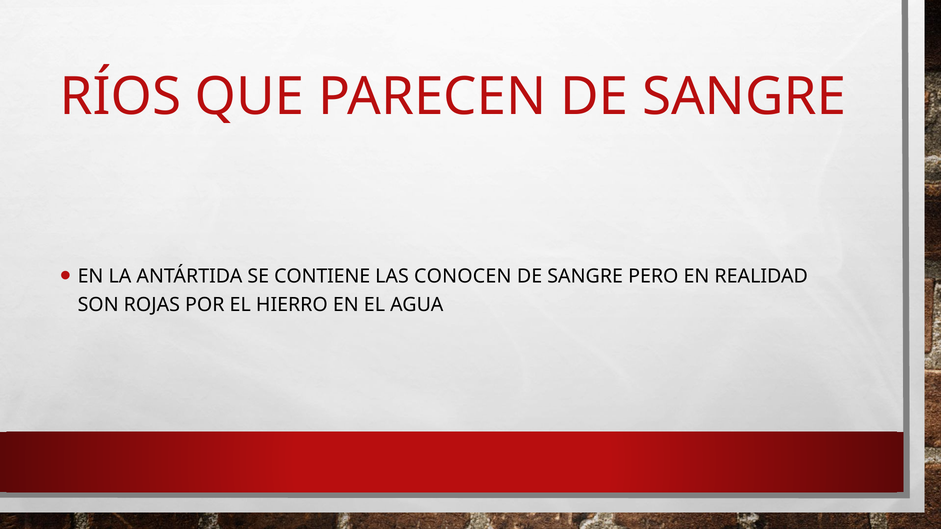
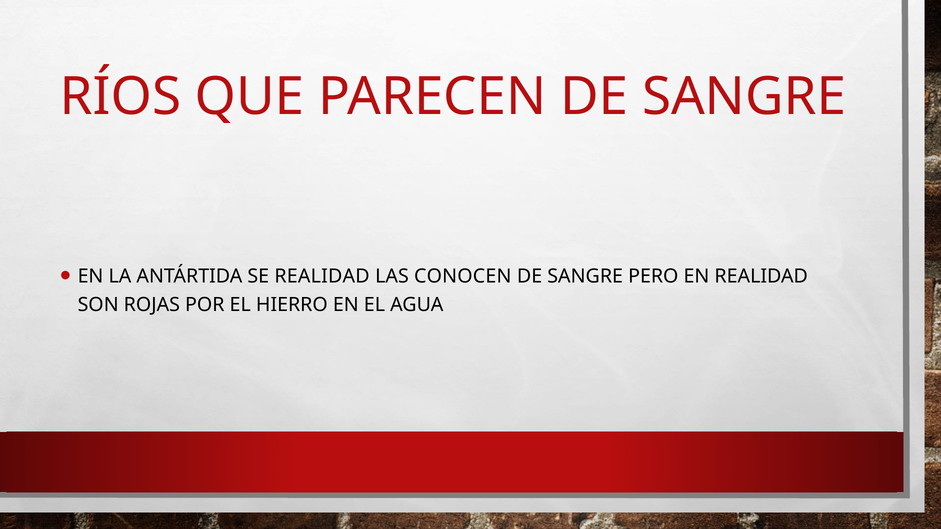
SE CONTIENE: CONTIENE -> REALIDAD (322, 277)
